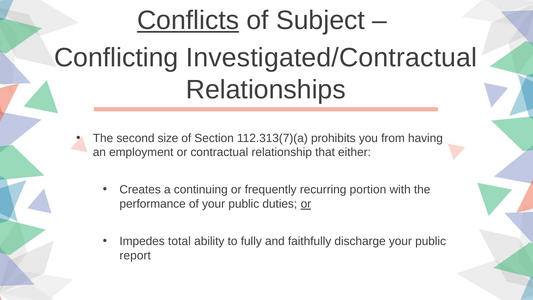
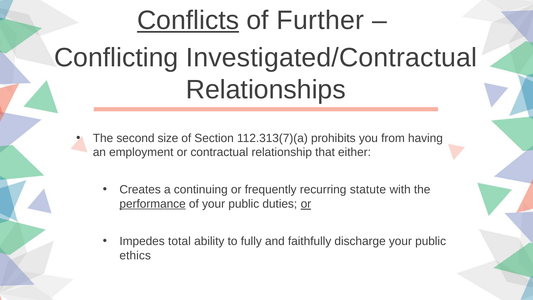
Subject: Subject -> Further (320, 20)
portion: portion -> statute (368, 190)
performance underline: none -> present (153, 204)
report: report -> ethics (135, 255)
